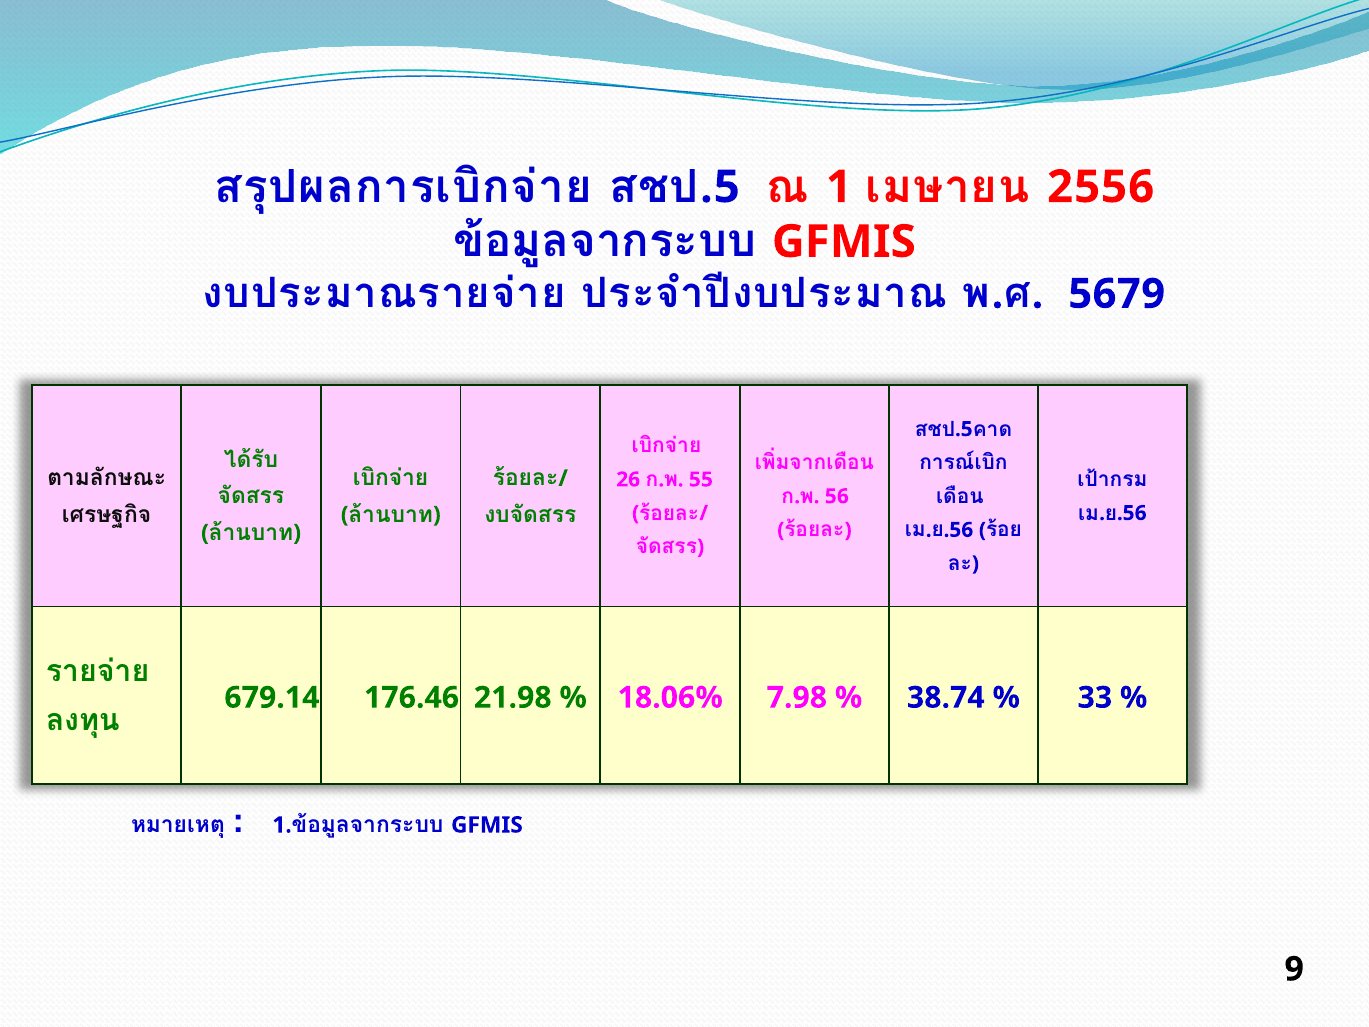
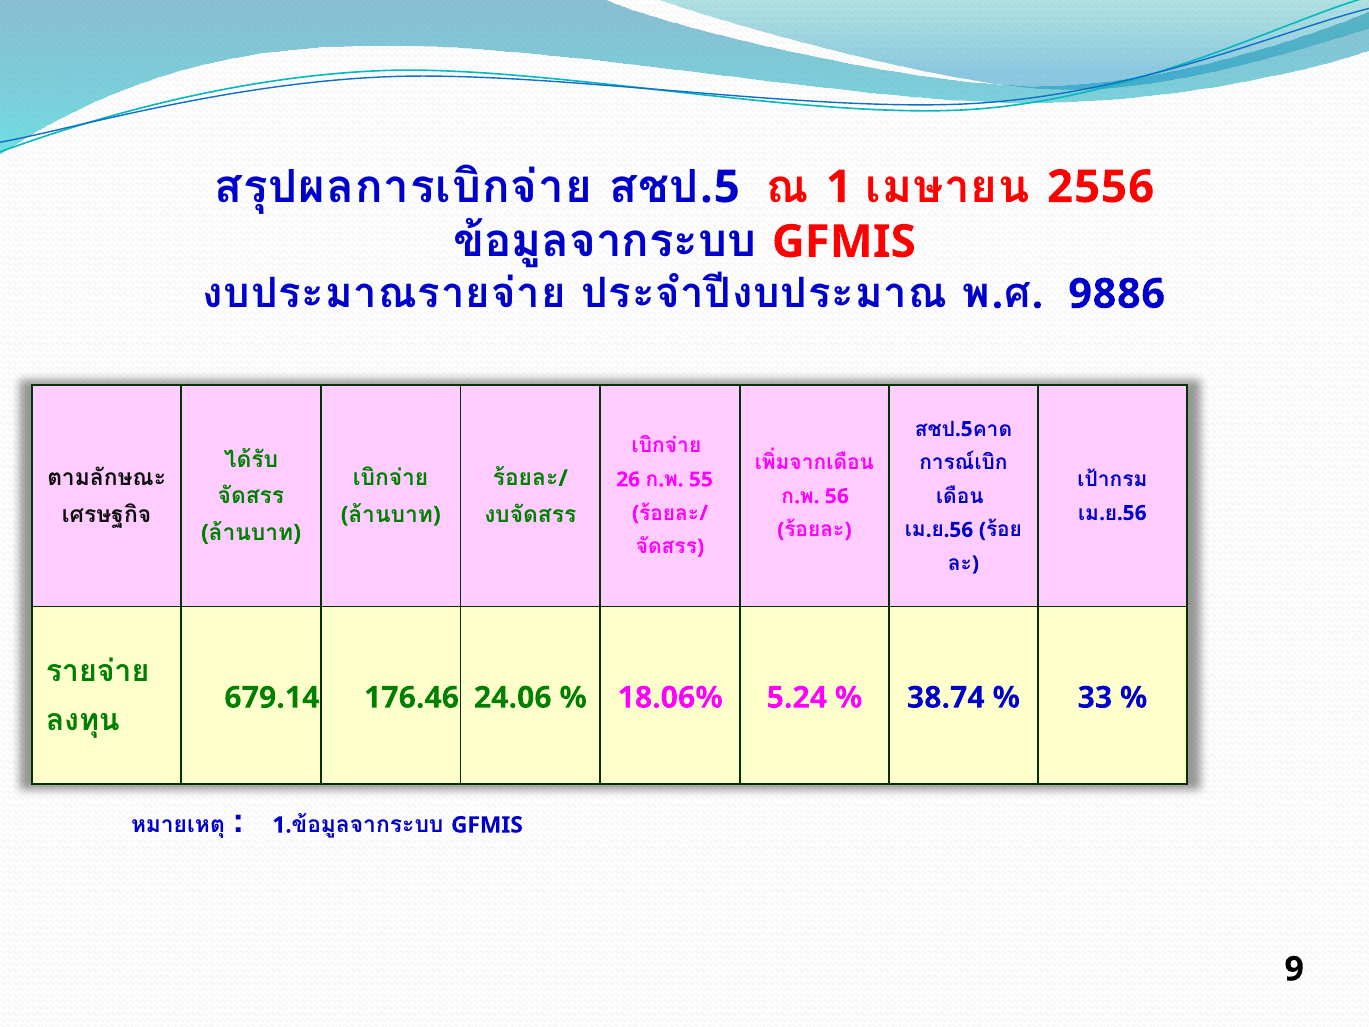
5679: 5679 -> 9886 (1117, 294)
21.98: 21.98 -> 24.06 (513, 697)
7.98: 7.98 -> 5.24 (797, 697)
